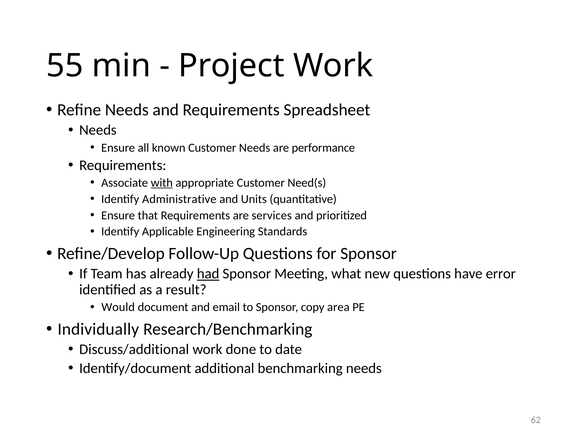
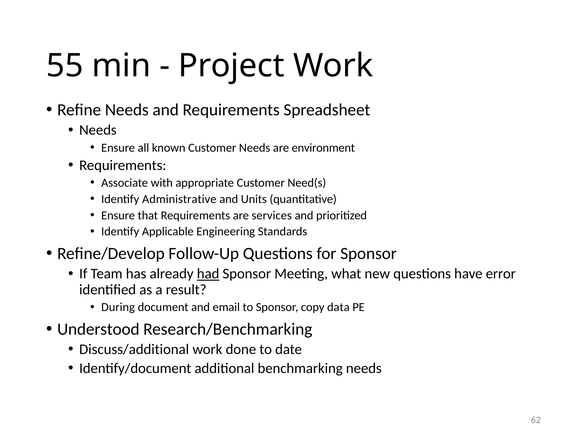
performance: performance -> environment (323, 148)
with underline: present -> none (162, 183)
Would: Would -> During (118, 307)
area: area -> data (338, 307)
Individually: Individually -> Understood (98, 329)
